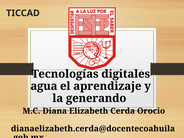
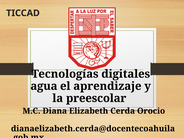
generando: generando -> preescolar (96, 98)
